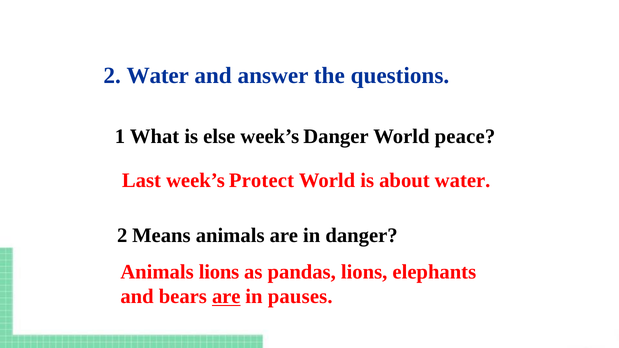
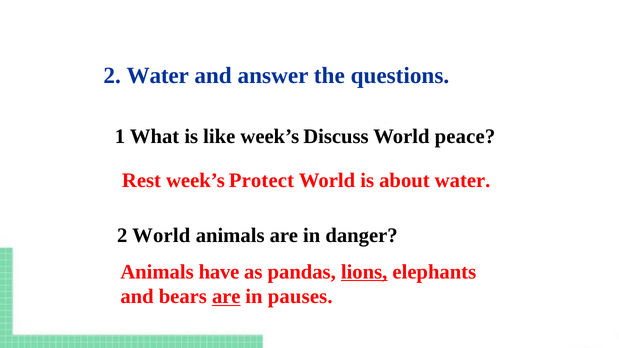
else: else -> like (219, 137)
week’s Danger: Danger -> Discuss (336, 137)
Last: Last -> Rest (141, 181)
2 Means: Means -> World (161, 235)
Animals lions: lions -> have (219, 272)
lions underline: none -> present (364, 272)
